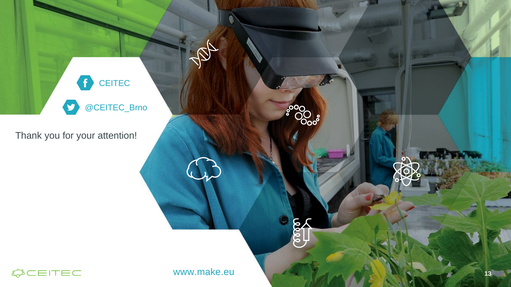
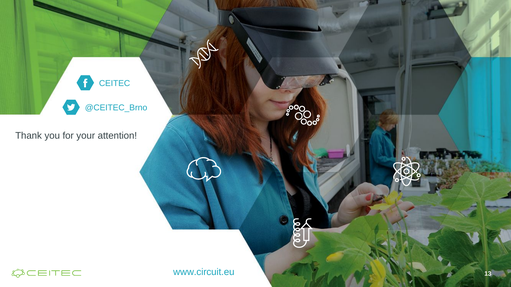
www.make.eu: www.make.eu -> www.circuit.eu (204, 273)
